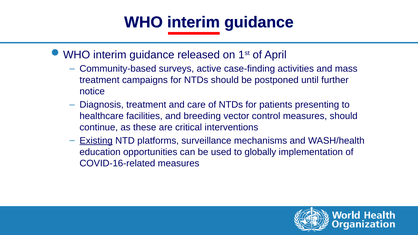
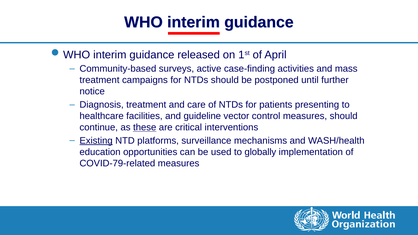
breeding: breeding -> guideline (202, 116)
these underline: none -> present (145, 128)
COVID-16-related: COVID-16-related -> COVID-79-related (117, 163)
